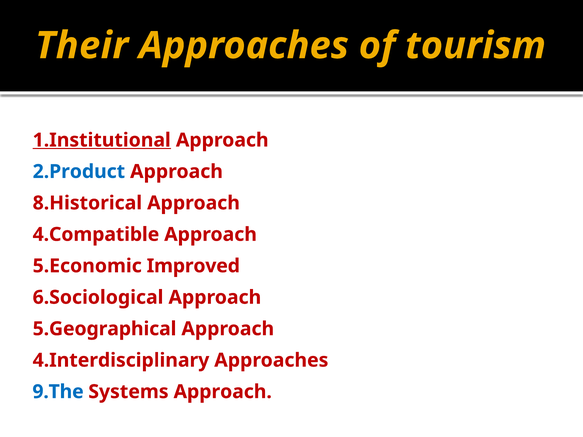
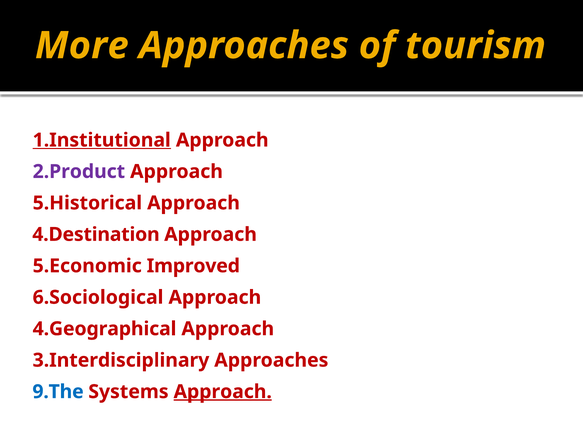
Their: Their -> More (82, 46)
2.Product colour: blue -> purple (79, 172)
8.Historical: 8.Historical -> 5.Historical (87, 203)
4.Compatible: 4.Compatible -> 4.Destination (96, 235)
5.Geographical: 5.Geographical -> 4.Geographical (105, 329)
4.Interdisciplinary: 4.Interdisciplinary -> 3.Interdisciplinary (121, 360)
Approach underline: none -> present (223, 392)
